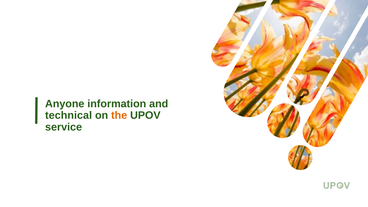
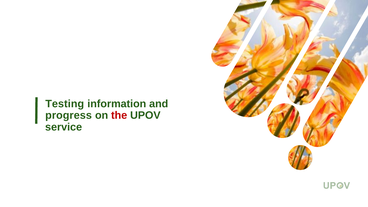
Anyone: Anyone -> Testing (65, 104)
technical: technical -> progress (69, 115)
the colour: orange -> red (119, 115)
